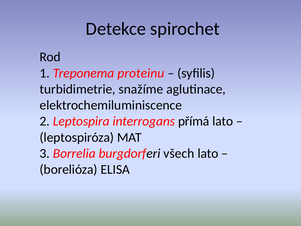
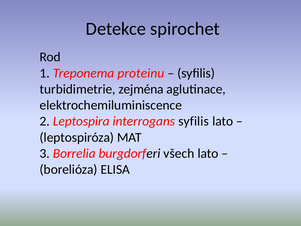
snažíme: snažíme -> zejména (141, 89)
interrogans přímá: přímá -> syfilis (194, 121)
